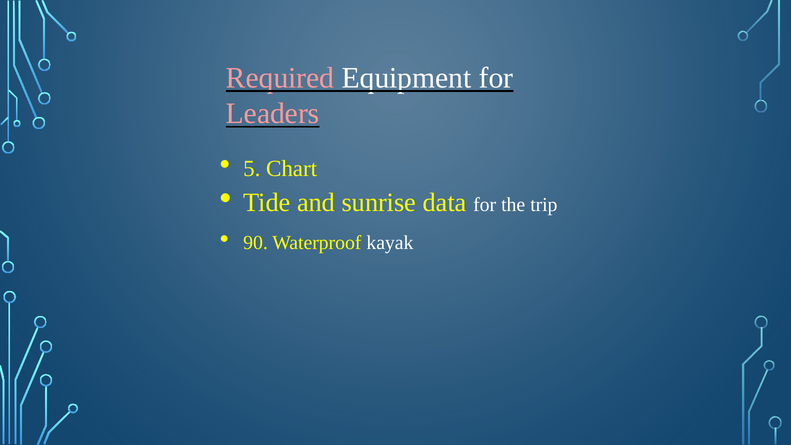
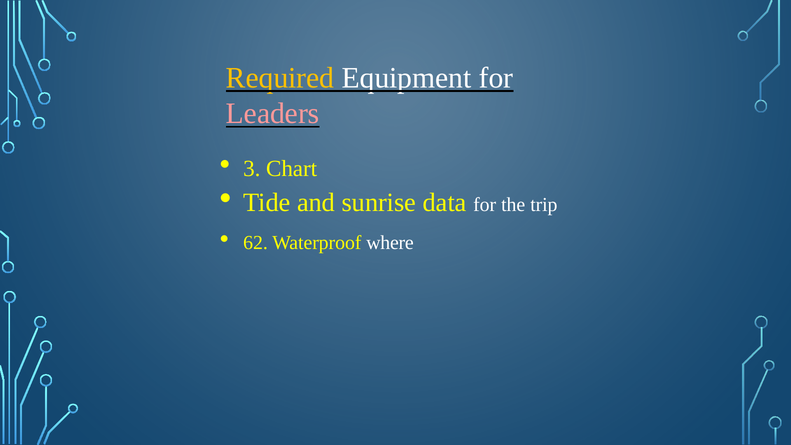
Required colour: pink -> yellow (280, 78)
5: 5 -> 3 (252, 169)
90: 90 -> 62 (256, 242)
kayak: kayak -> where (390, 242)
